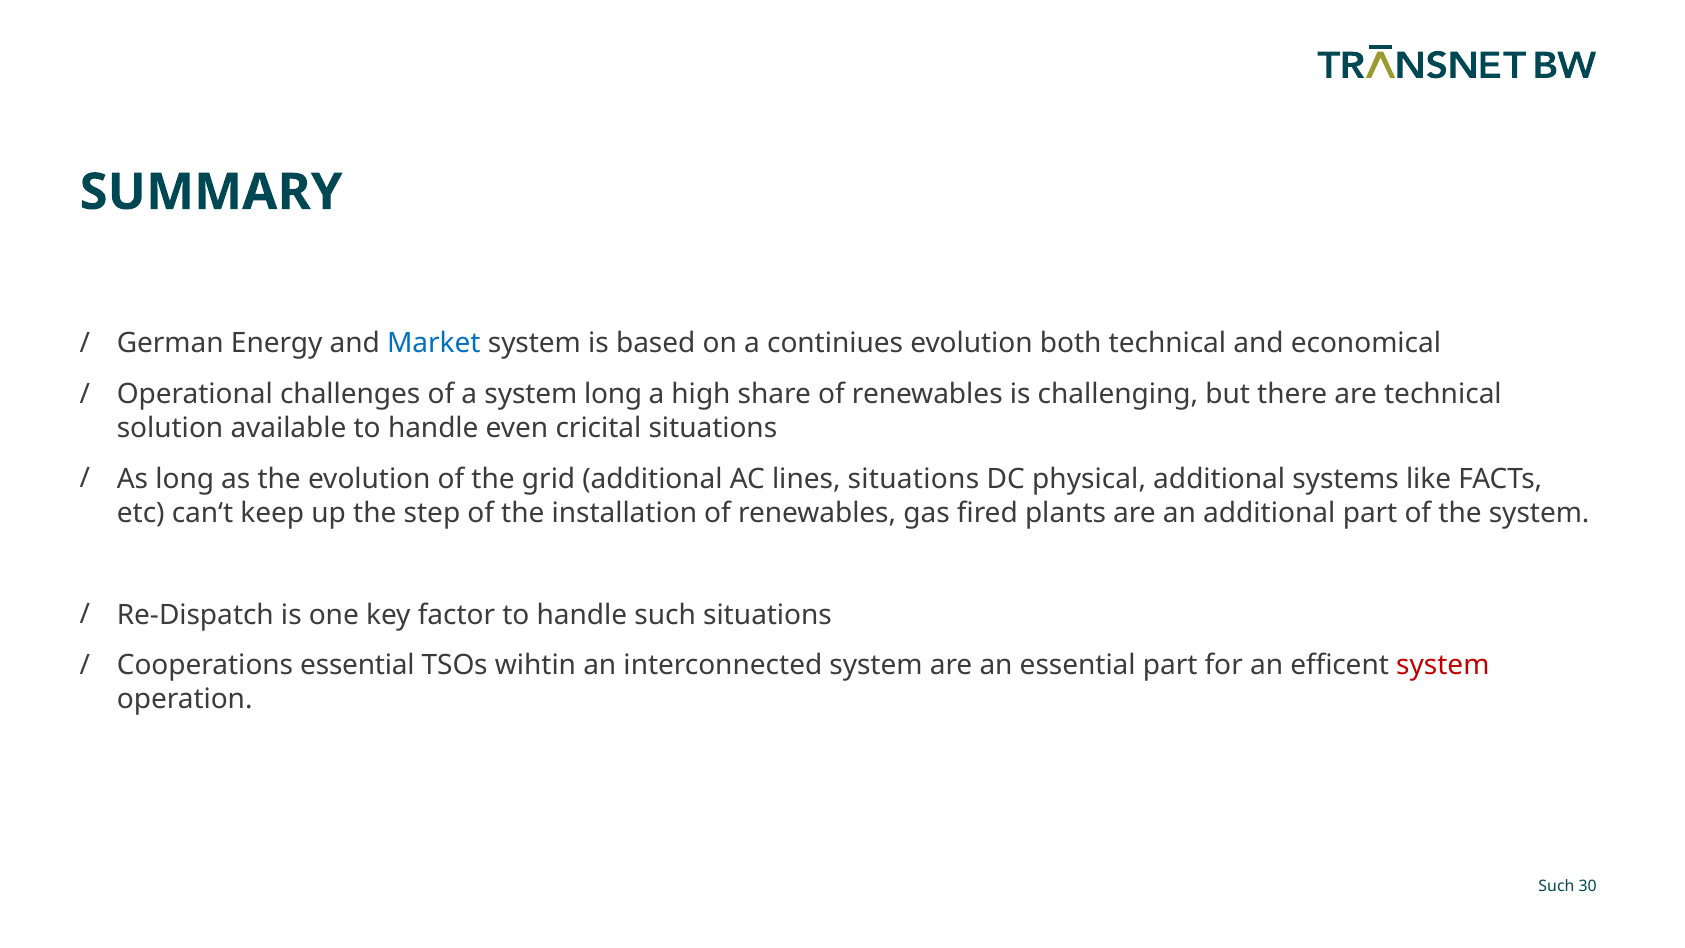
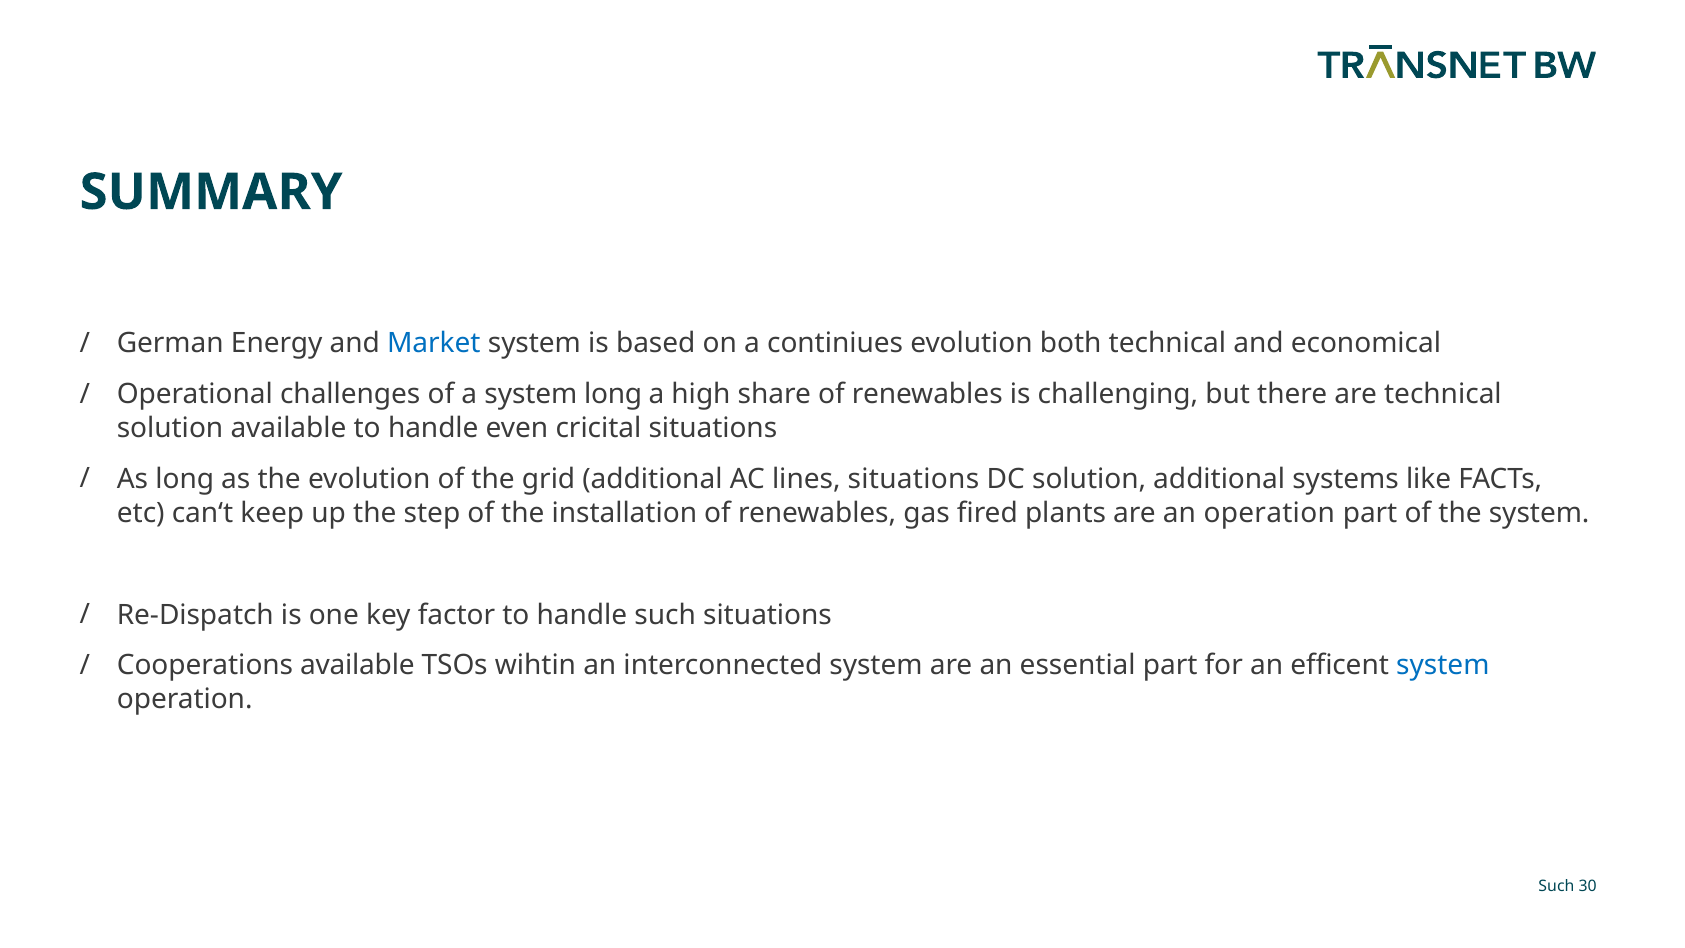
DC physical: physical -> solution (1089, 479)
an additional: additional -> operation (1269, 513)
Cooperations essential: essential -> available (357, 666)
system colour: red -> blue (1443, 666)
